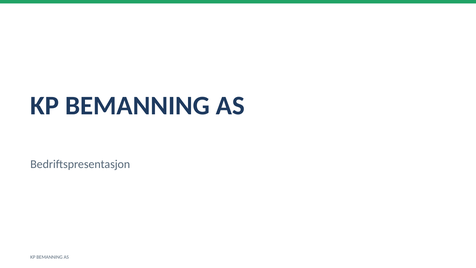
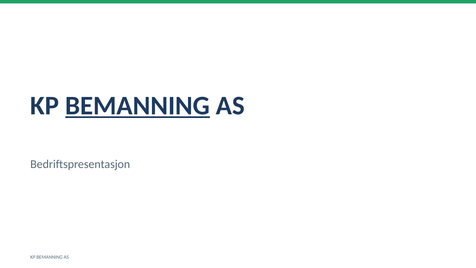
BEMANNING underline: none -> present (138, 106)
